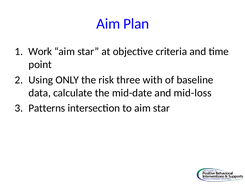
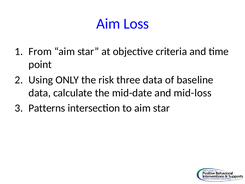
Plan: Plan -> Loss (136, 24)
Work: Work -> From (40, 51)
three with: with -> data (153, 80)
